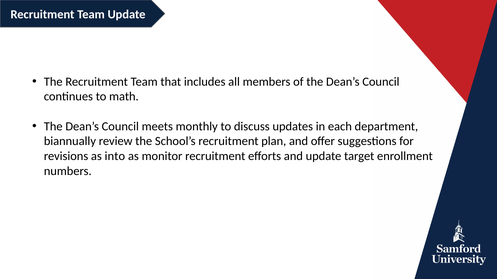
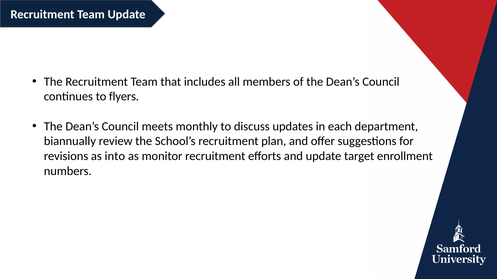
math: math -> flyers (124, 97)
